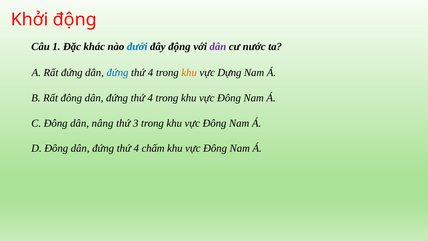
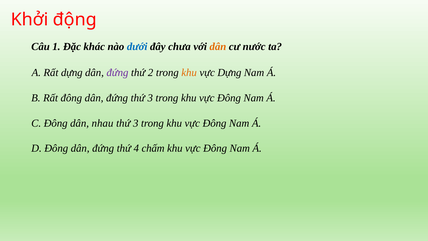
đây động: động -> chưa (179, 47)
dân colour: purple -> orange (218, 47)
Rất đứng: đứng -> dựng (72, 73)
đứng colour: blue -> purple (117, 73)
4: 4 -> 2 (151, 73)
4: 4 -> 3 (150, 98)
nâng: nâng -> nhau (103, 123)
